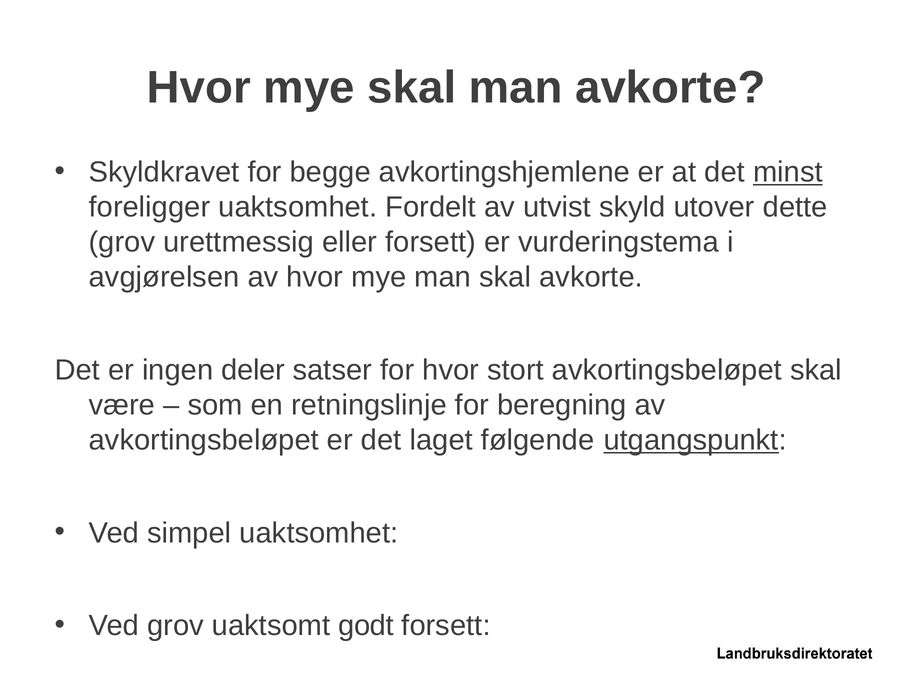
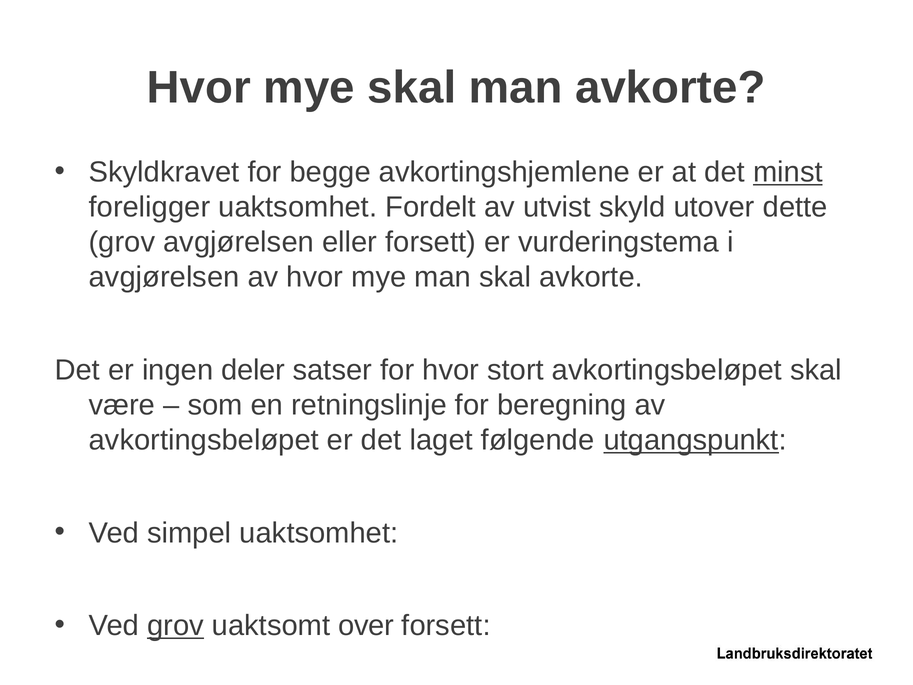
grov urettmessig: urettmessig -> avgjørelsen (239, 242)
grov underline: none -> present (176, 626)
godt: godt -> over (366, 626)
